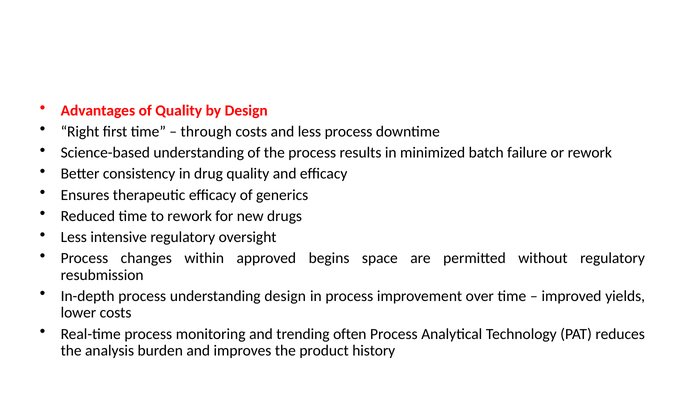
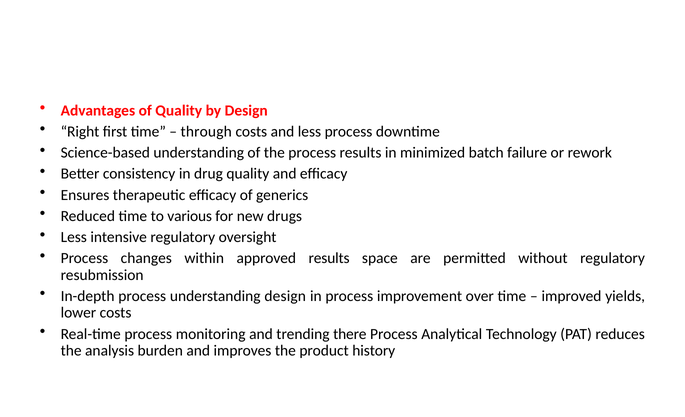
to rework: rework -> various (190, 216)
approved begins: begins -> results (329, 258)
often: often -> there (350, 334)
